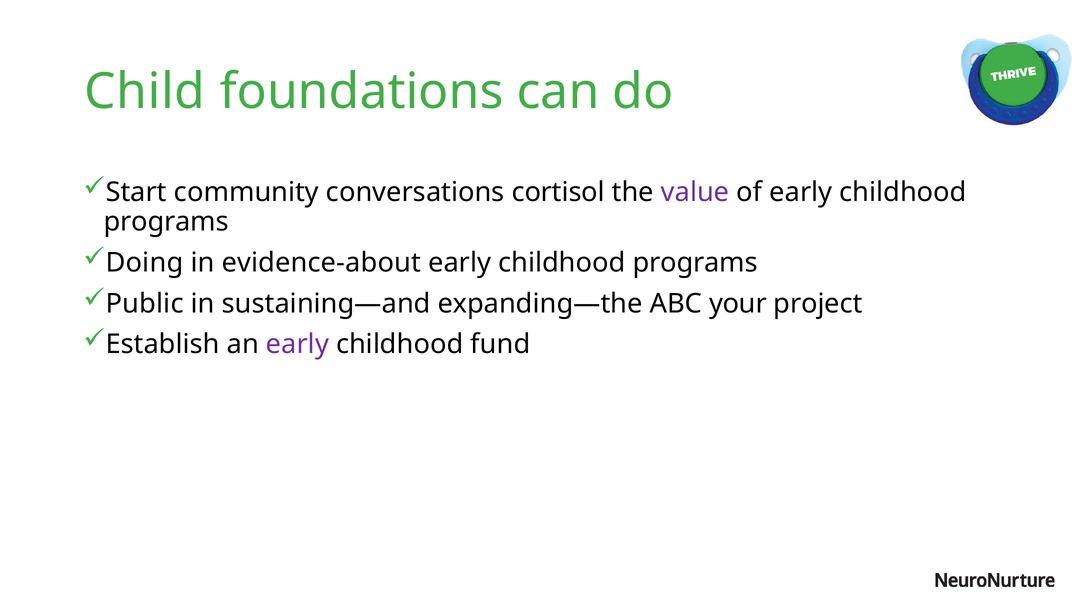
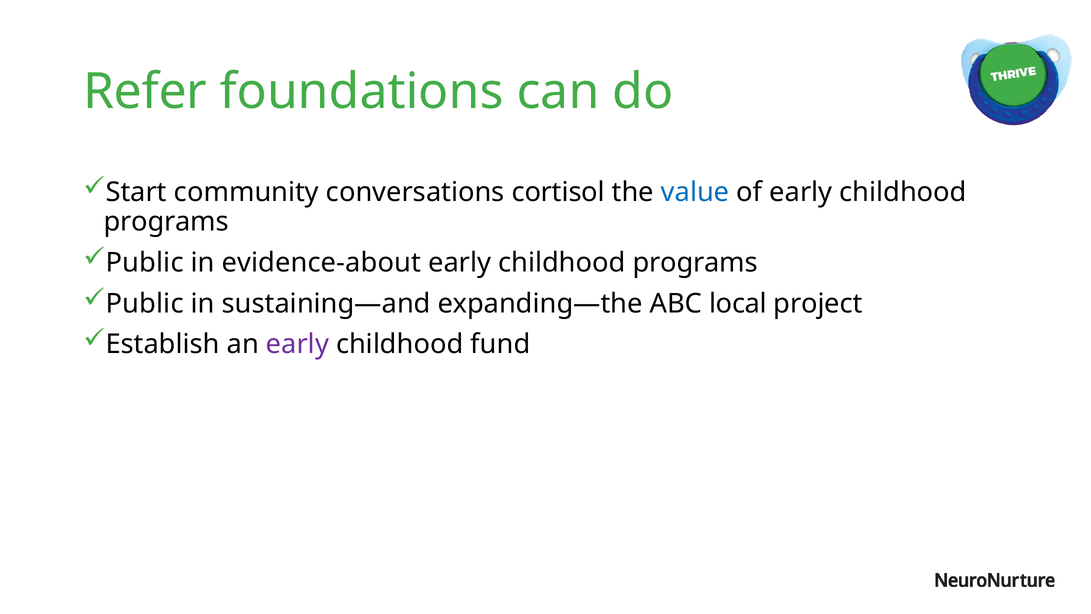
Child: Child -> Refer (145, 92)
value colour: purple -> blue (695, 192)
Doing: Doing -> Public (145, 263)
your: your -> local (738, 303)
